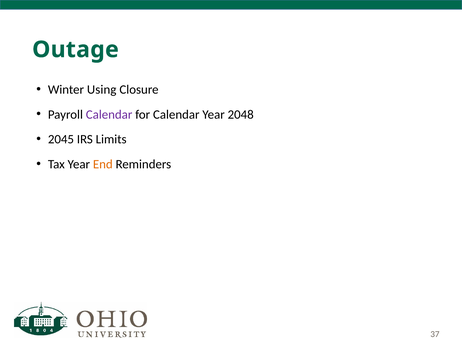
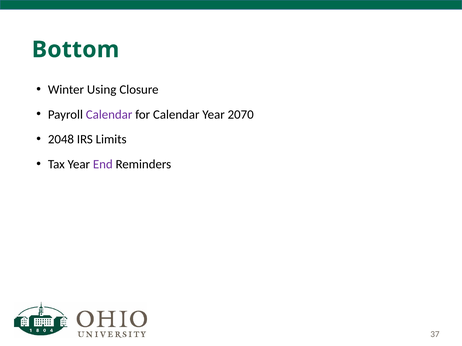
Outage: Outage -> Bottom (76, 50)
2048: 2048 -> 2070 (241, 115)
2045: 2045 -> 2048 (61, 140)
End colour: orange -> purple (103, 164)
